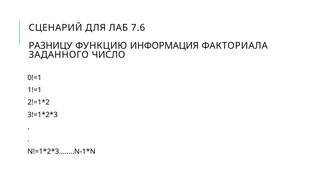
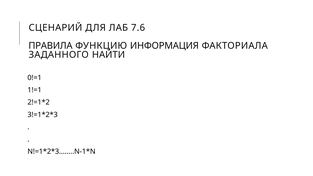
РАЗНИЦУ: РАЗНИЦУ -> ПРАВИЛА (50, 46)
ЧИСЛО: ЧИСЛО -> НАЙТИ (108, 55)
